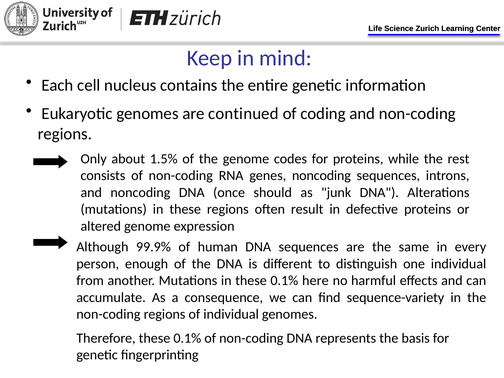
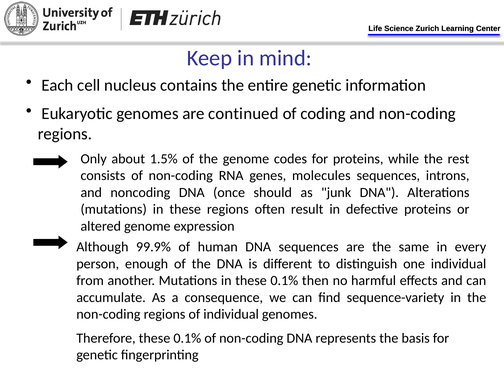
genes noncoding: noncoding -> molecules (321, 176)
here: here -> then (315, 281)
